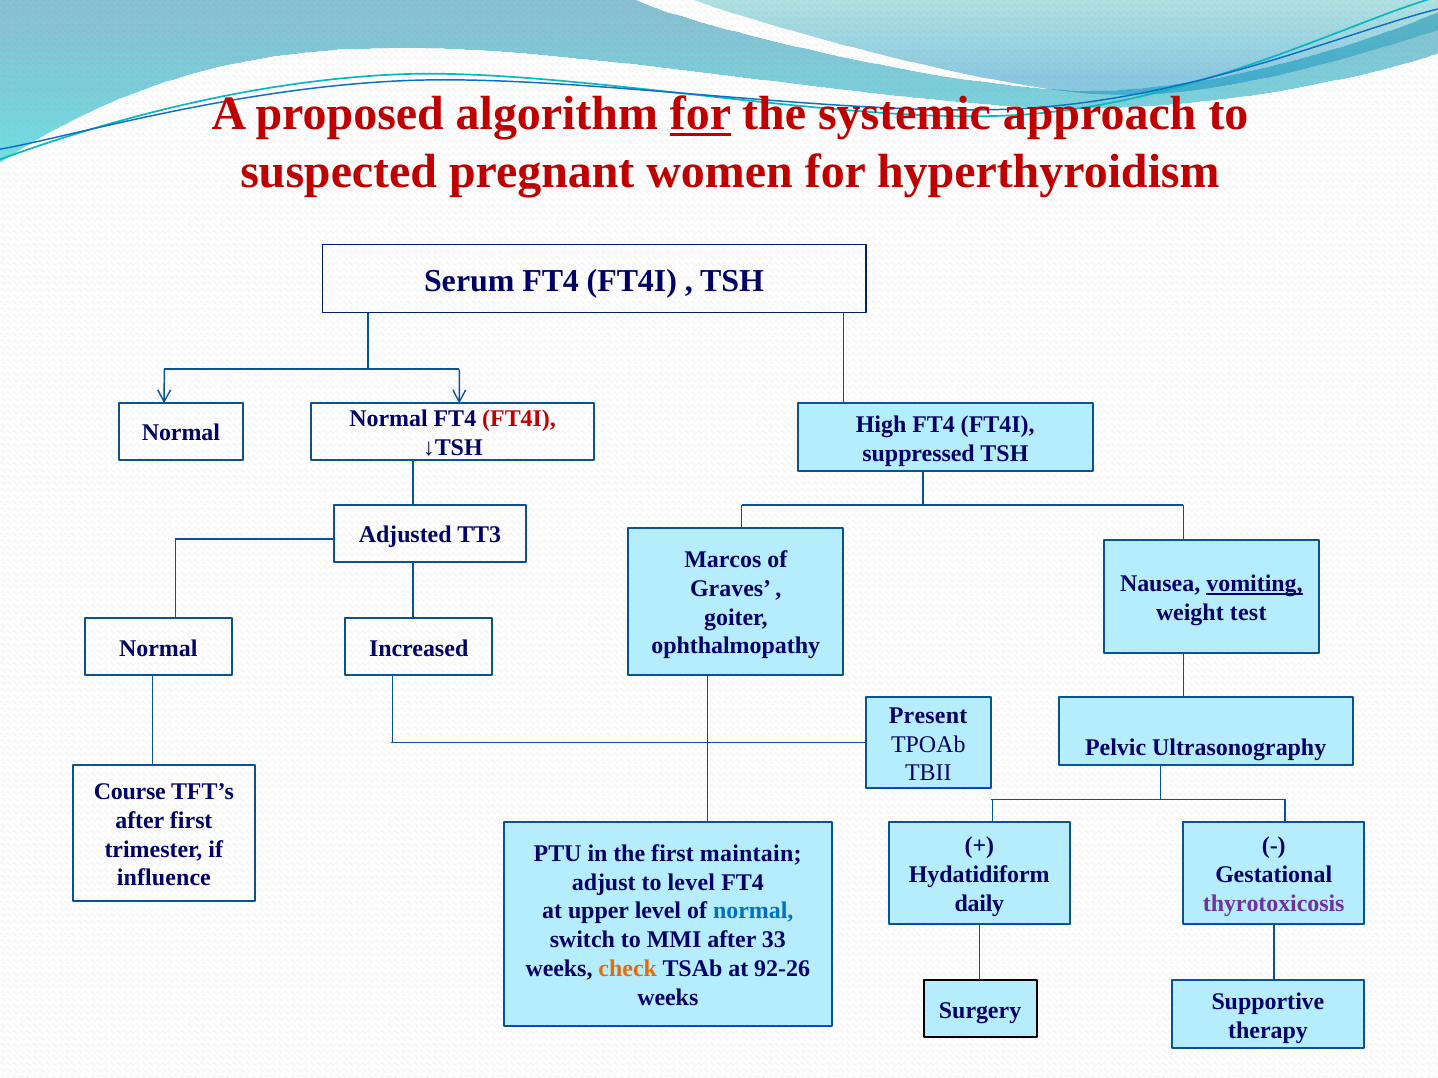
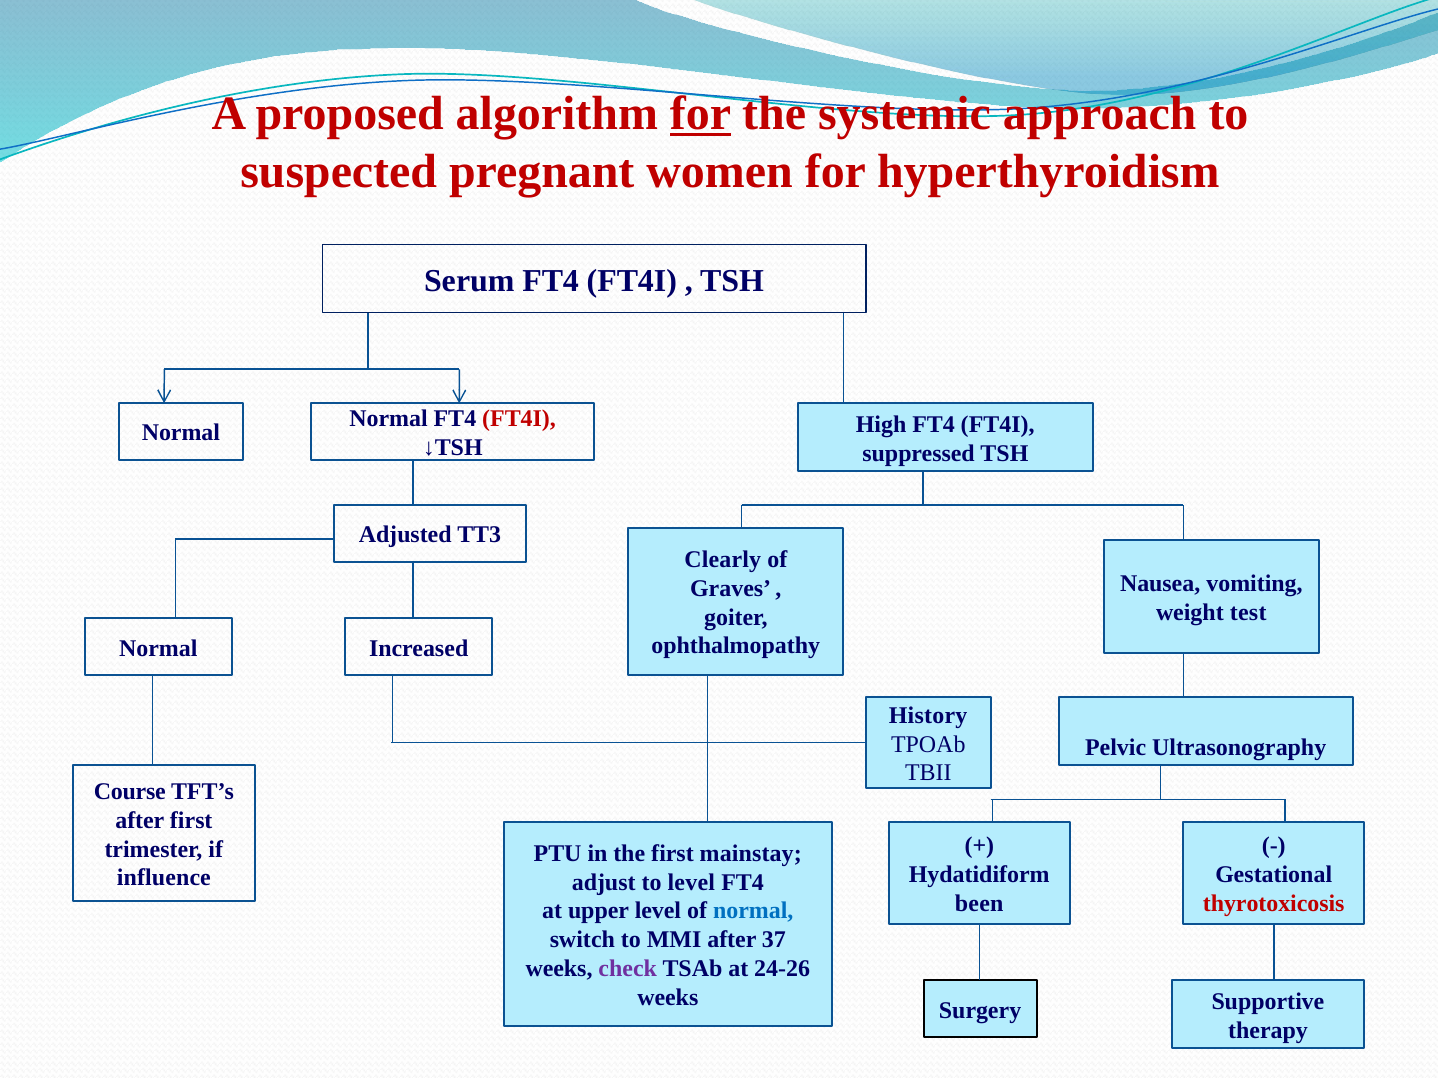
Marcos: Marcos -> Clearly (723, 560)
vomiting underline: present -> none (1254, 584)
Present: Present -> History (928, 716)
maintain: maintain -> mainstay (751, 854)
daily: daily -> been (979, 904)
thyrotoxicosis colour: purple -> red (1274, 904)
33: 33 -> 37 (774, 940)
check colour: orange -> purple (628, 969)
92-26: 92-26 -> 24-26 (782, 969)
